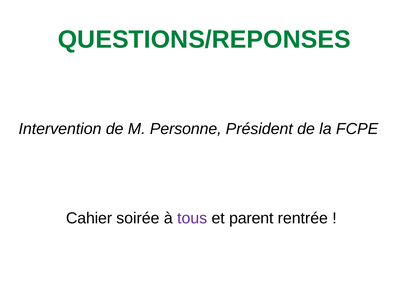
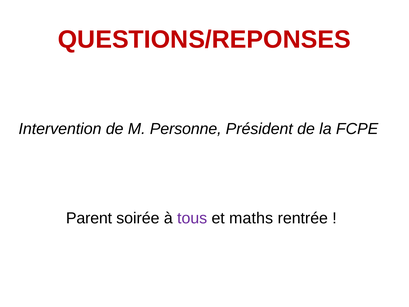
QUESTIONS/REPONSES colour: green -> red (204, 40)
Cahier: Cahier -> Parent (89, 218)
parent: parent -> maths (251, 218)
